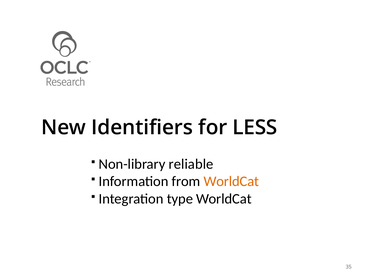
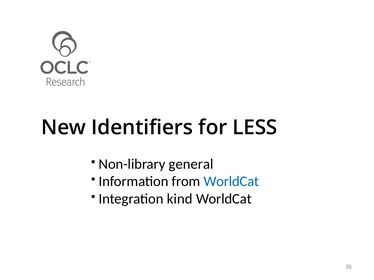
reliable: reliable -> general (191, 164)
WorldCat colour: orange -> blue (231, 182)
type: type -> kind (180, 199)
